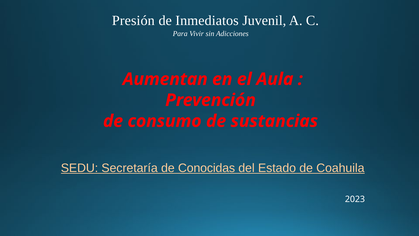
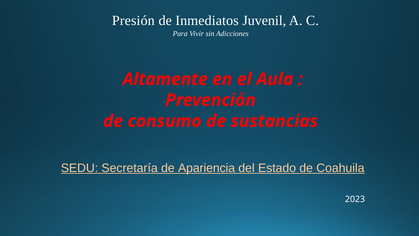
Aumentan: Aumentan -> Altamente (165, 79)
Conocidas: Conocidas -> Apariencia (207, 168)
